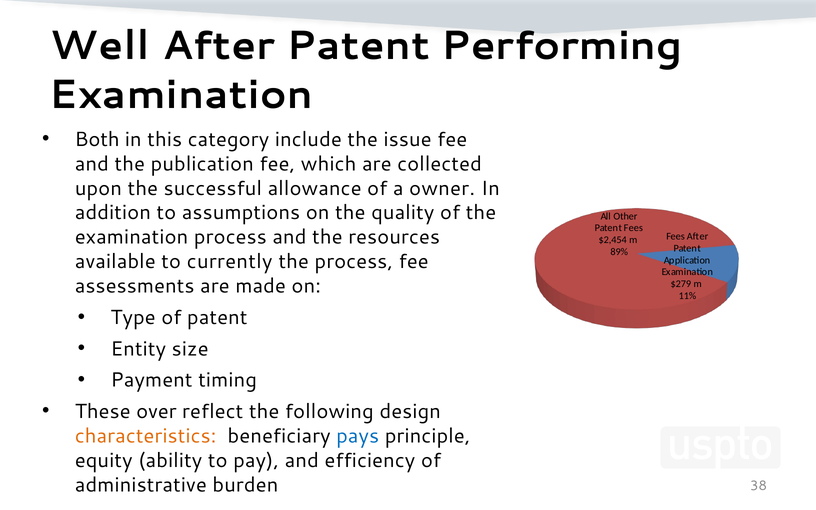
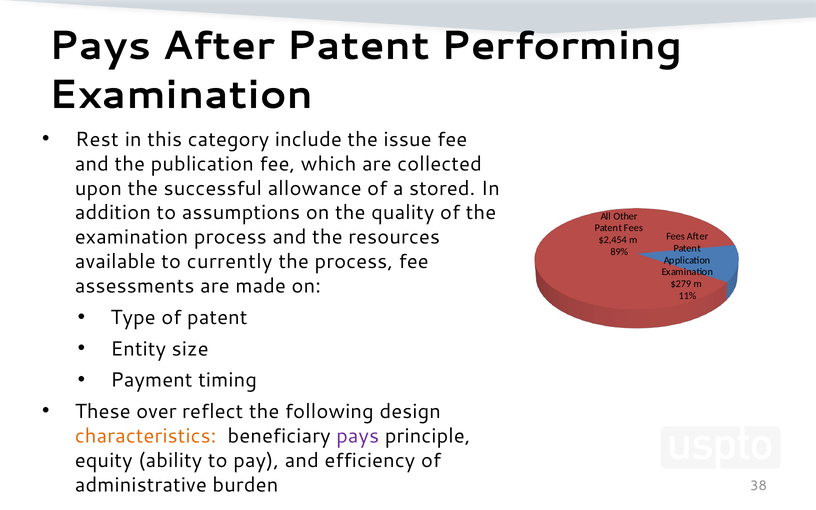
Well: Well -> Pays (100, 46)
Both: Both -> Rest (97, 139)
owner: owner -> stored (442, 188)
pays colour: blue -> purple (358, 436)
